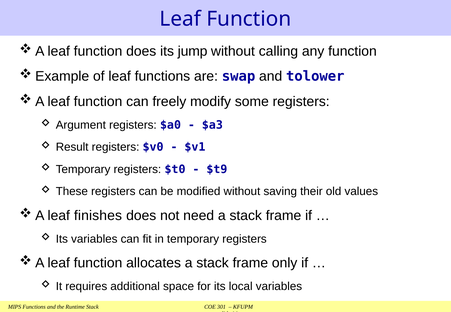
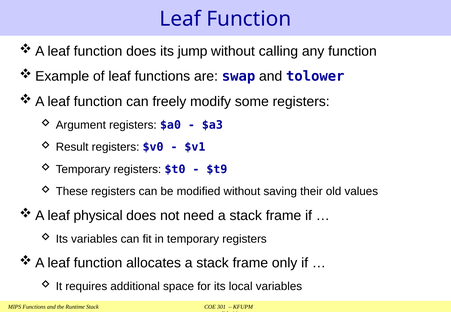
finishes: finishes -> physical (98, 216)
